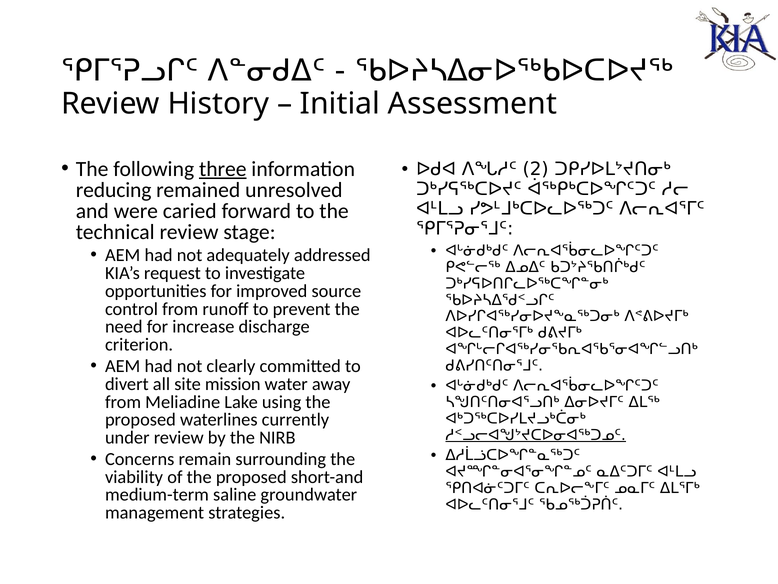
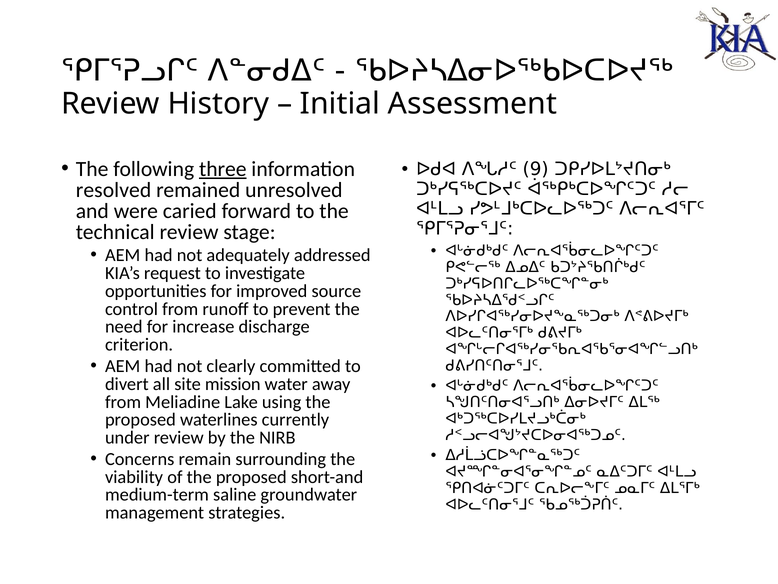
2: 2 -> 9 (536, 169)
reducing: reducing -> resolved (114, 190)
ᓱᑉᓗᓕᐊᖑᔾᔪᑕᐅᓂᐊᖅᑐᓄᑦ underline: present -> none (536, 435)
